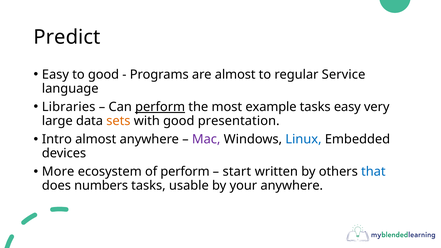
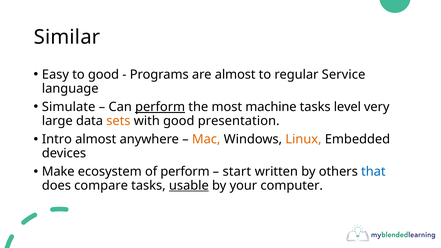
Predict: Predict -> Similar (67, 37)
Libraries: Libraries -> Simulate (69, 107)
example: example -> machine (271, 107)
tasks easy: easy -> level (347, 107)
Mac colour: purple -> orange (206, 139)
Linux colour: blue -> orange (303, 139)
More: More -> Make (58, 172)
numbers: numbers -> compare (101, 186)
usable underline: none -> present (189, 186)
your anywhere: anywhere -> computer (292, 186)
